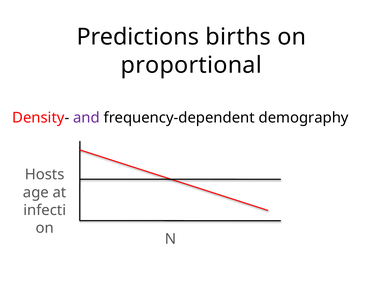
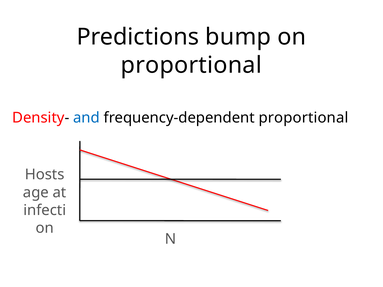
births: births -> bump (238, 37)
and colour: purple -> blue (86, 118)
frequency-dependent demography: demography -> proportional (304, 118)
